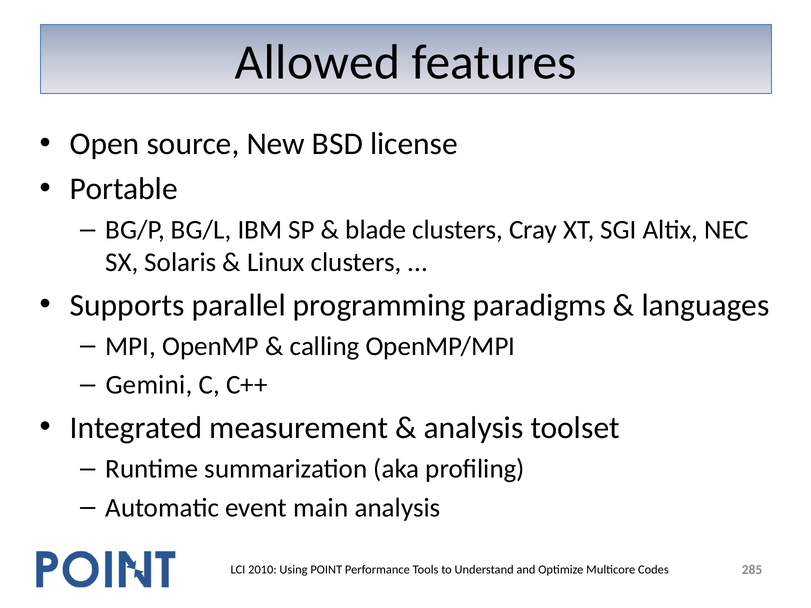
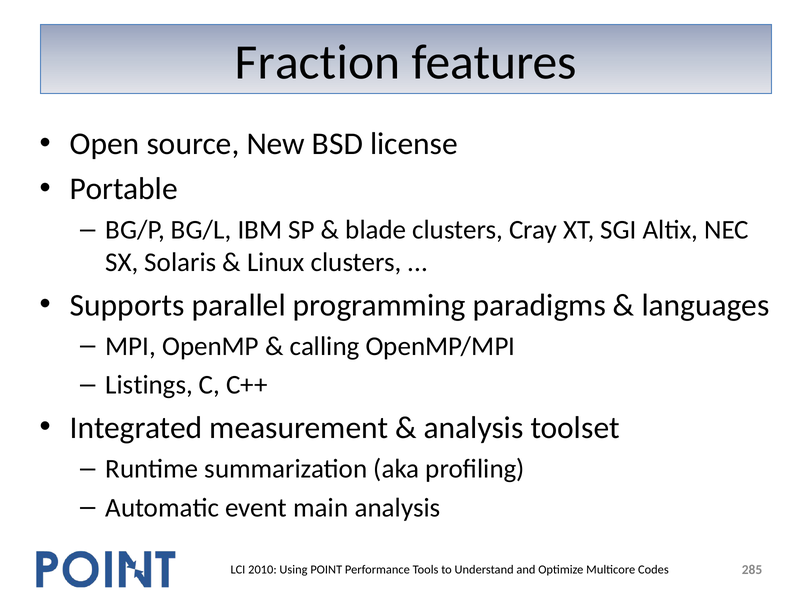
Allowed: Allowed -> Fraction (318, 62)
Gemini: Gemini -> Listings (149, 385)
